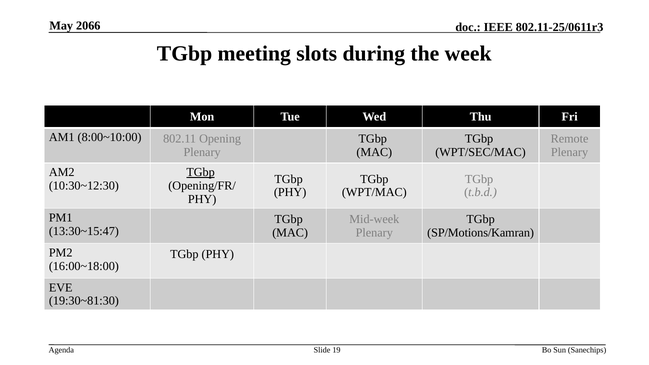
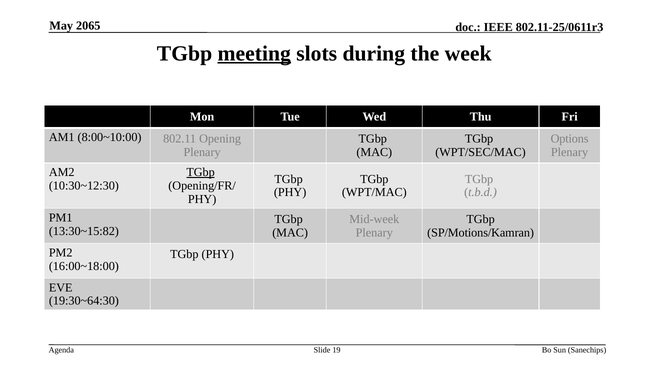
2066: 2066 -> 2065 (88, 26)
meeting underline: none -> present (254, 53)
Remote: Remote -> Options (570, 139)
13:30~15:47: 13:30~15:47 -> 13:30~15:82 (84, 231)
19:30~81:30: 19:30~81:30 -> 19:30~64:30 (84, 301)
